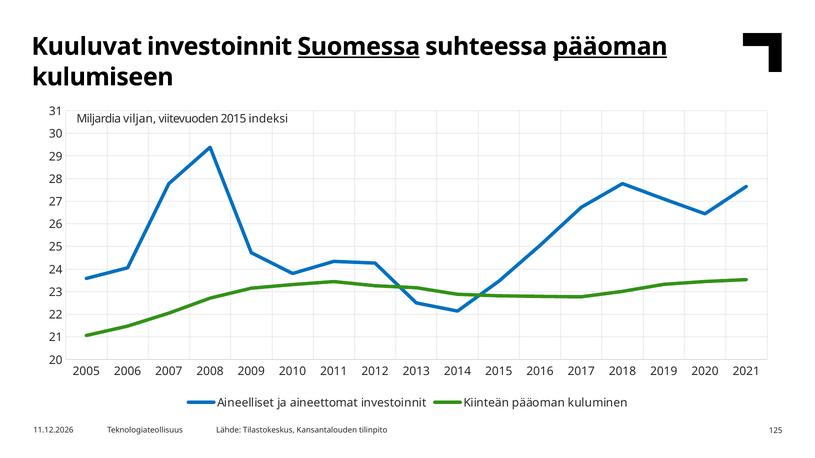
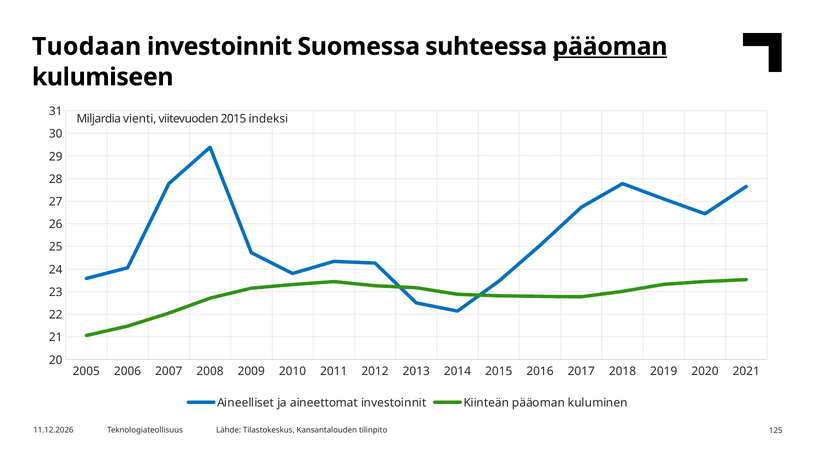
Kuuluvat: Kuuluvat -> Tuodaan (87, 47)
Suomessa underline: present -> none (359, 47)
viljan: viljan -> vienti (140, 119)
